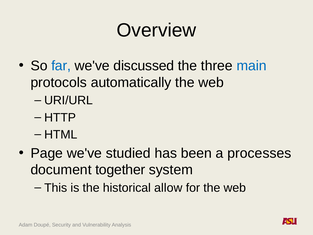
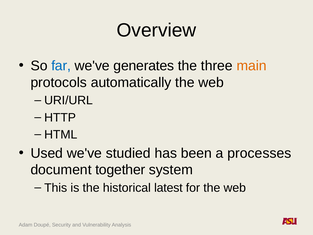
discussed: discussed -> generates (144, 66)
main colour: blue -> orange (252, 66)
Page: Page -> Used (47, 153)
allow: allow -> latest (168, 188)
